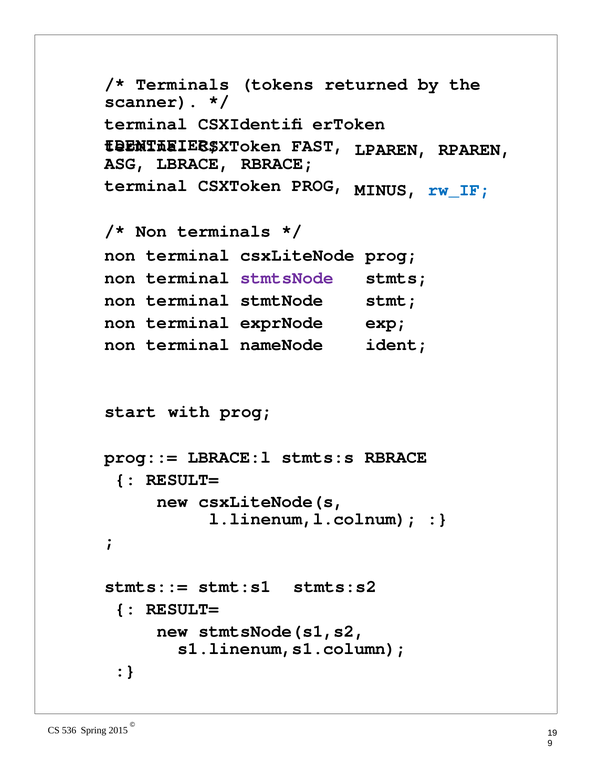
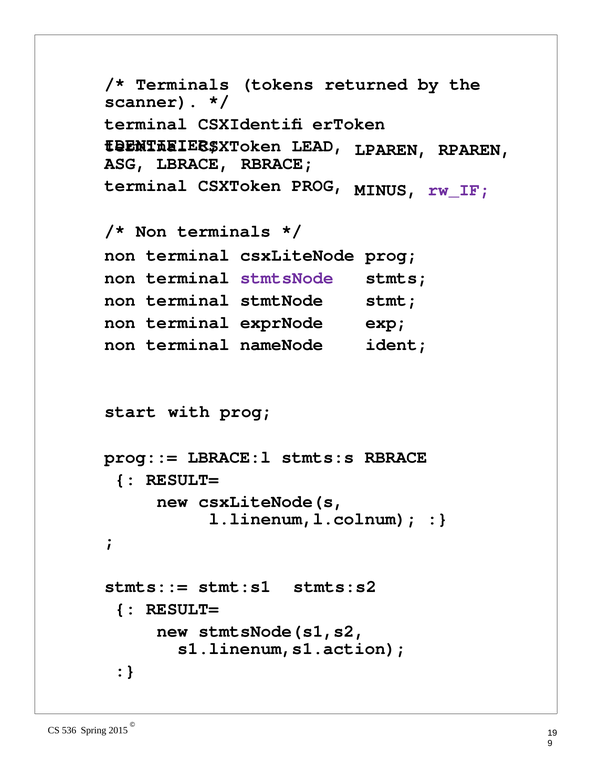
FAST: FAST -> LEAD (318, 146)
rw_IF colour: blue -> purple (459, 190)
s1.linenum,s1.column: s1.linenum,s1.column -> s1.linenum,s1.action (292, 649)
